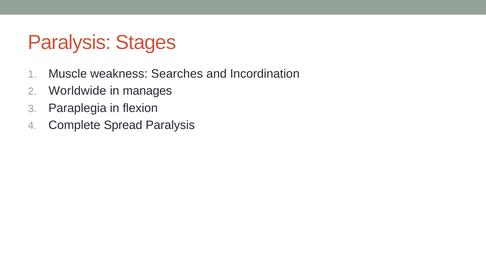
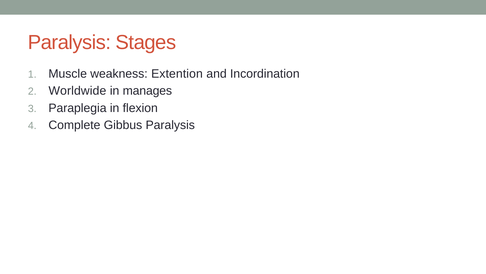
Searches: Searches -> Extention (177, 74)
Spread: Spread -> Gibbus (123, 125)
